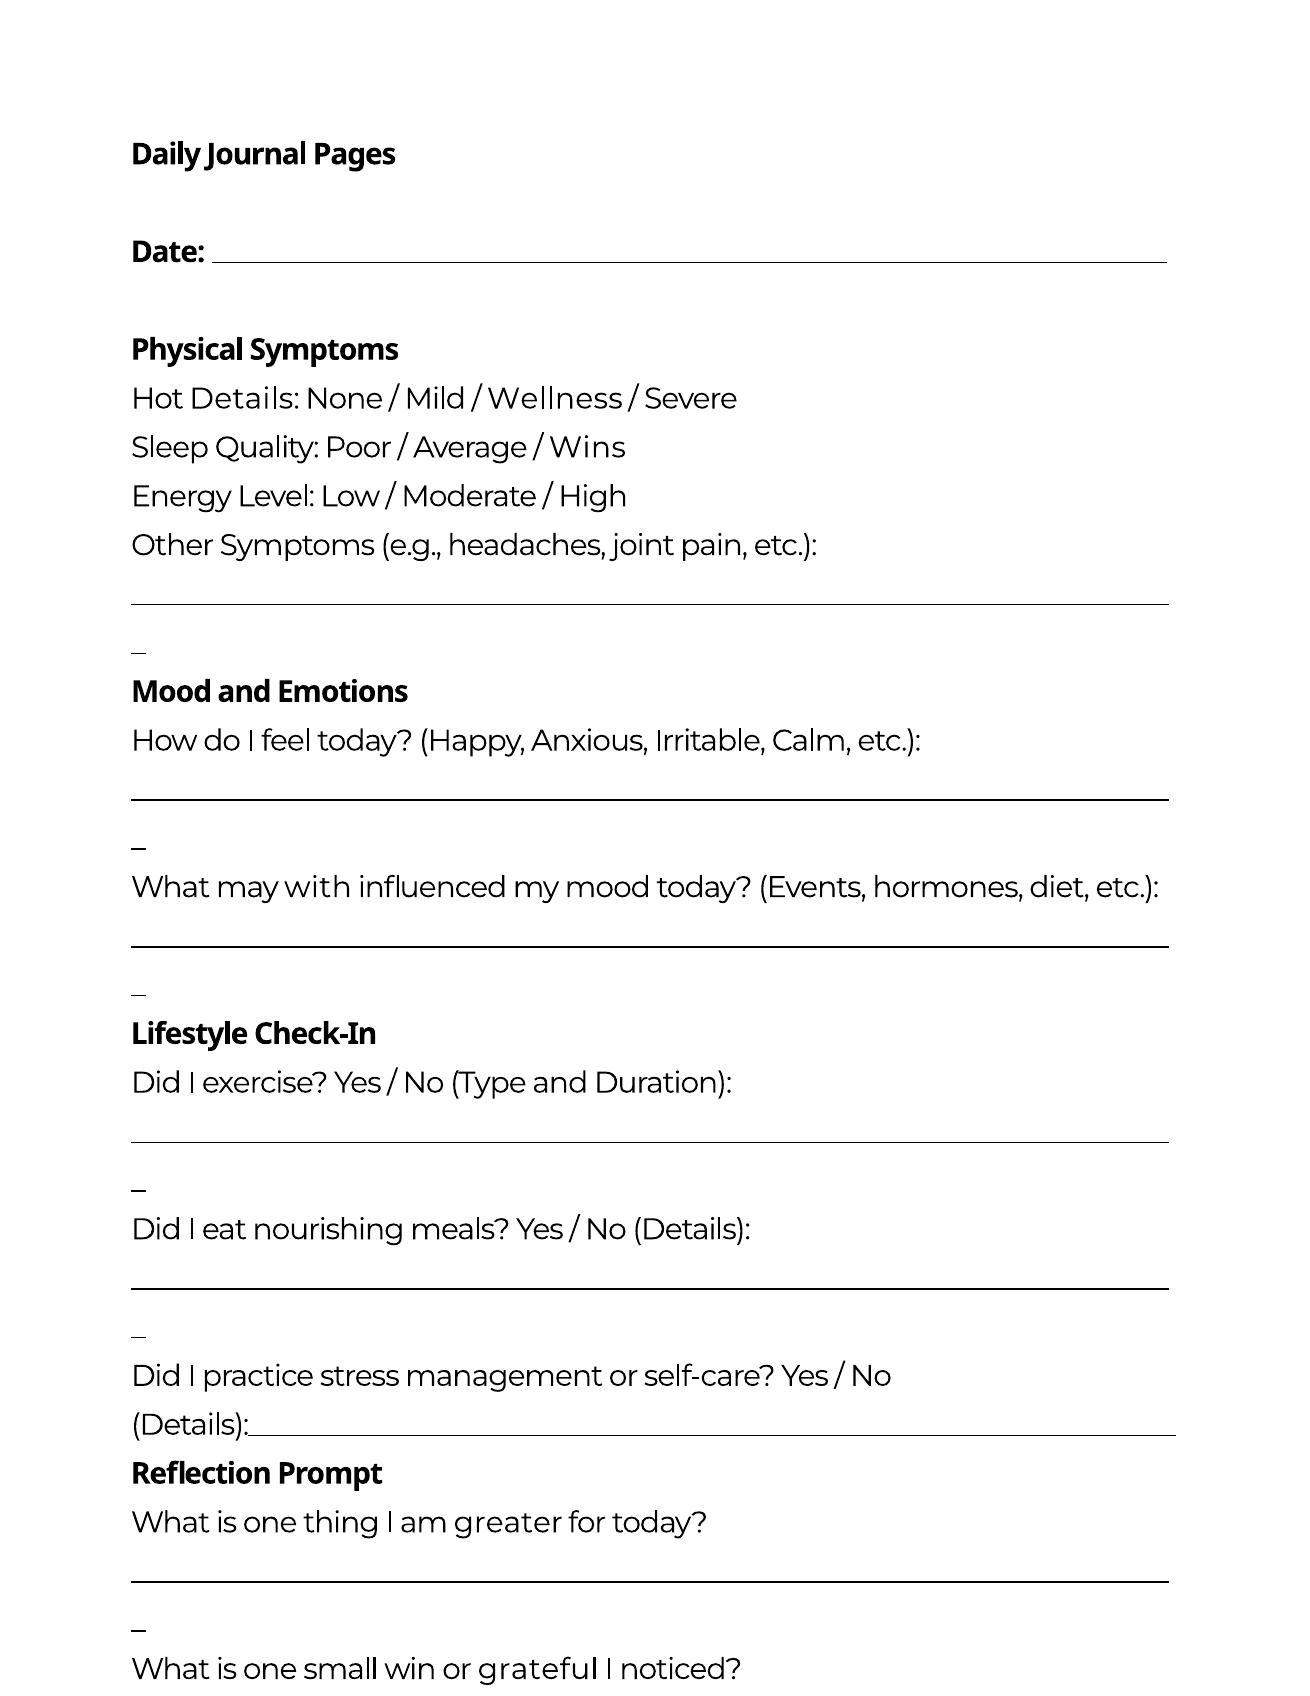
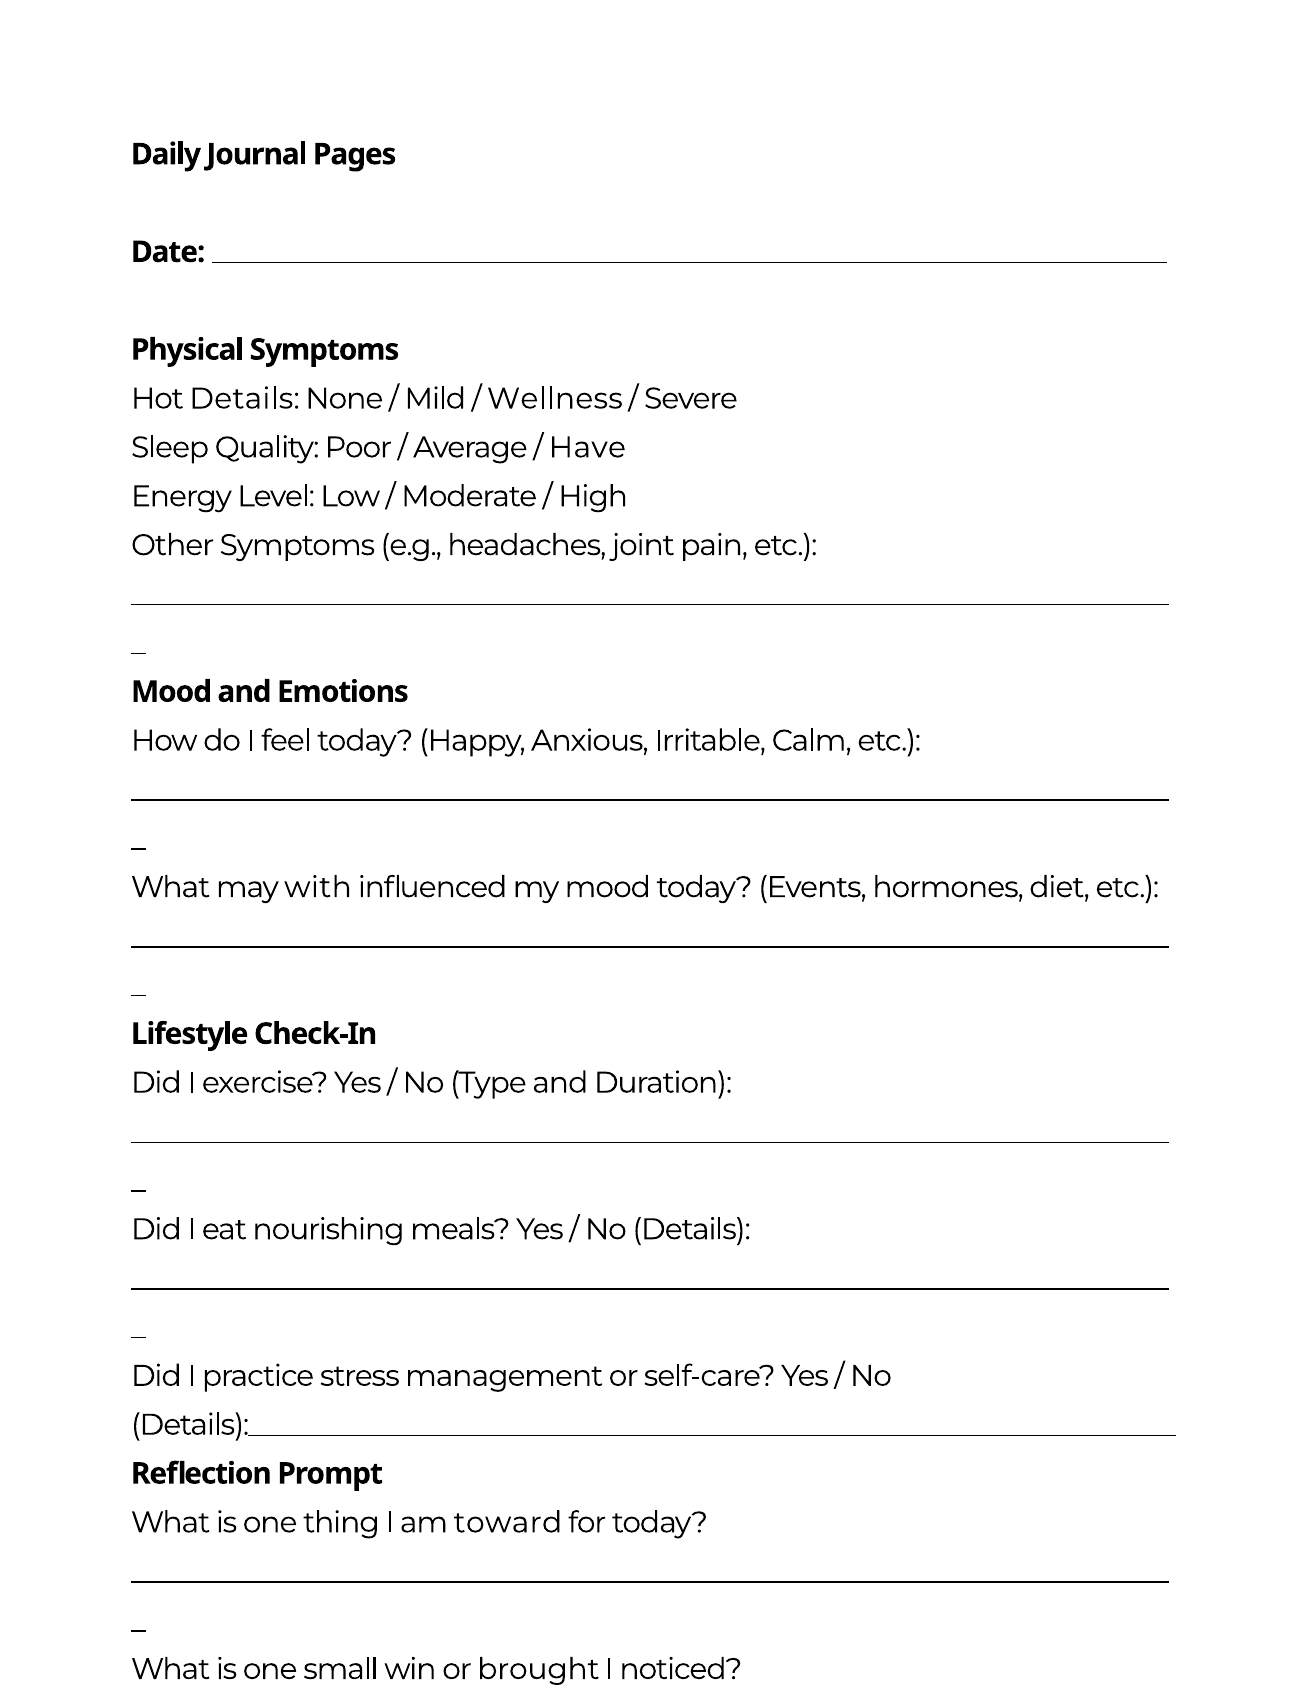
Wins: Wins -> Have (587, 447)
greater: greater -> toward (508, 1522)
grateful: grateful -> brought (538, 1668)
